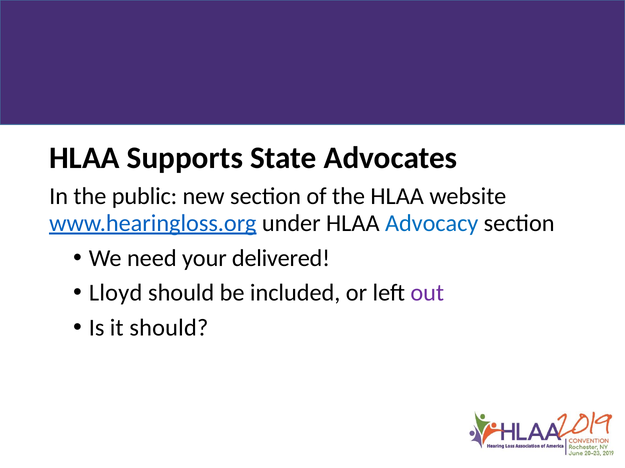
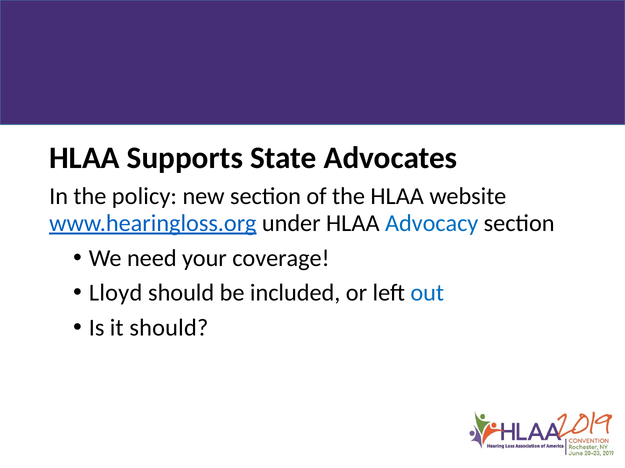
public: public -> policy (144, 197)
delivered: delivered -> coverage (281, 258)
out colour: purple -> blue (427, 293)
